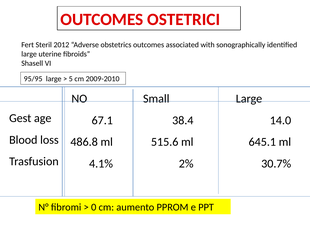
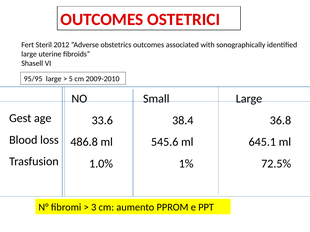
67.1: 67.1 -> 33.6 (102, 121)
14.0: 14.0 -> 36.8 (280, 121)
515.6: 515.6 -> 545.6 (165, 142)
4.1%: 4.1% -> 1.0% (101, 164)
2%: 2% -> 1% (186, 164)
30.7%: 30.7% -> 72.5% (276, 164)
0: 0 -> 3 (94, 208)
